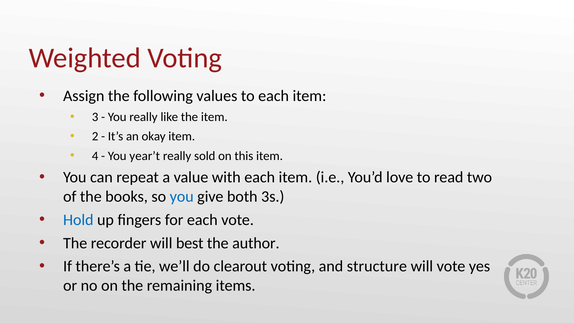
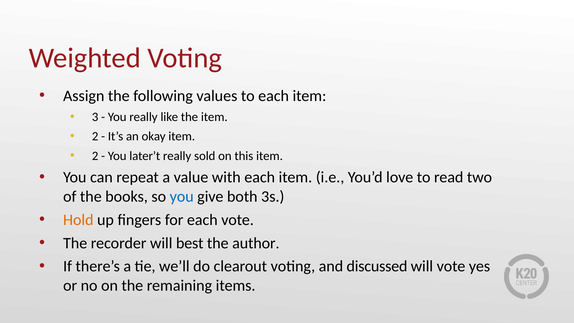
4: 4 -> 2 (95, 156)
year’t: year’t -> later’t (145, 156)
Hold colour: blue -> orange (78, 220)
structure: structure -> discussed (377, 266)
